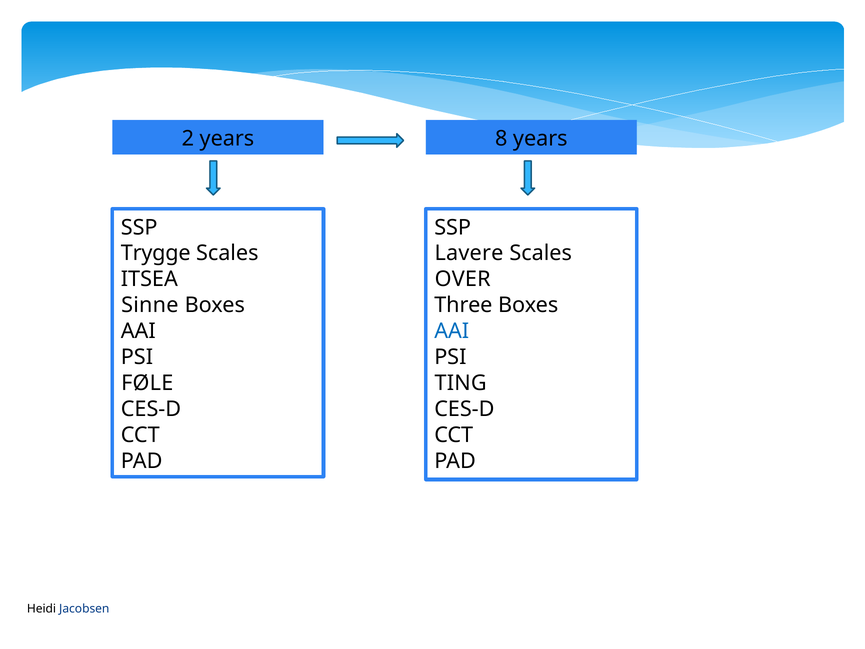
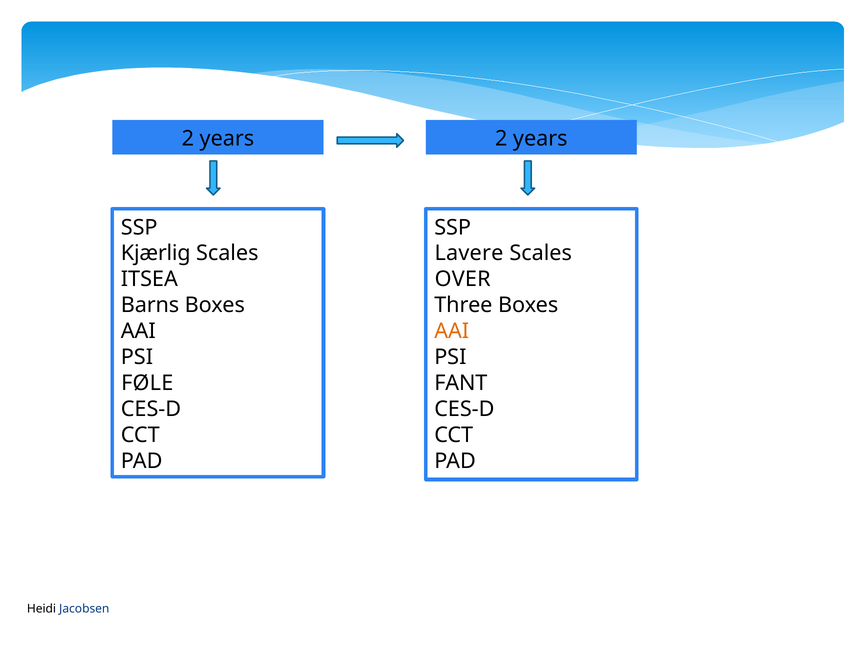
years 8: 8 -> 2 (501, 139)
Trygge: Trygge -> Kjærlig (156, 253)
Sinne: Sinne -> Barns (150, 305)
AAI colour: blue -> orange (452, 331)
TING: TING -> FANT (461, 383)
